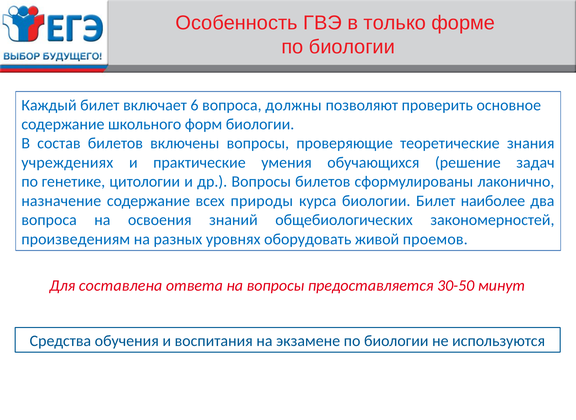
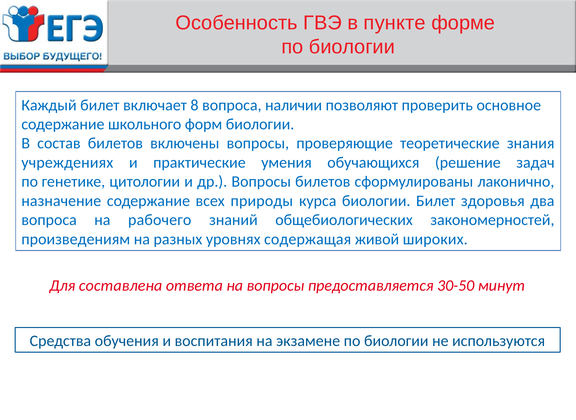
только: только -> пункте (395, 23)
6: 6 -> 8 (195, 105)
должны: должны -> наличии (294, 105)
наиболее: наиболее -> здоровья (493, 201)
освоения: освоения -> рабочего (160, 220)
оборудовать: оборудовать -> содержащая (308, 239)
проемов: проемов -> широких (435, 239)
